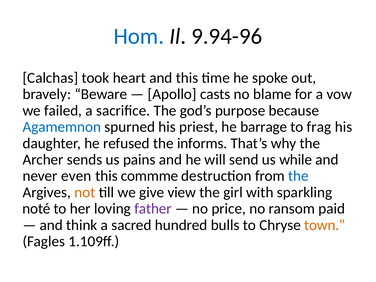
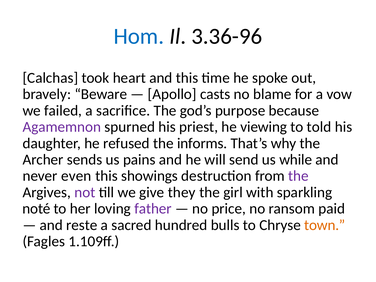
9.94-96: 9.94-96 -> 3.36-96 (227, 36)
Agamemnon colour: blue -> purple (62, 127)
barrage: barrage -> viewing (264, 127)
frag: frag -> told (319, 127)
commme: commme -> showings (150, 176)
the colour: blue -> purple (298, 176)
not colour: orange -> purple (85, 192)
view: view -> they (182, 192)
think: think -> reste (82, 225)
